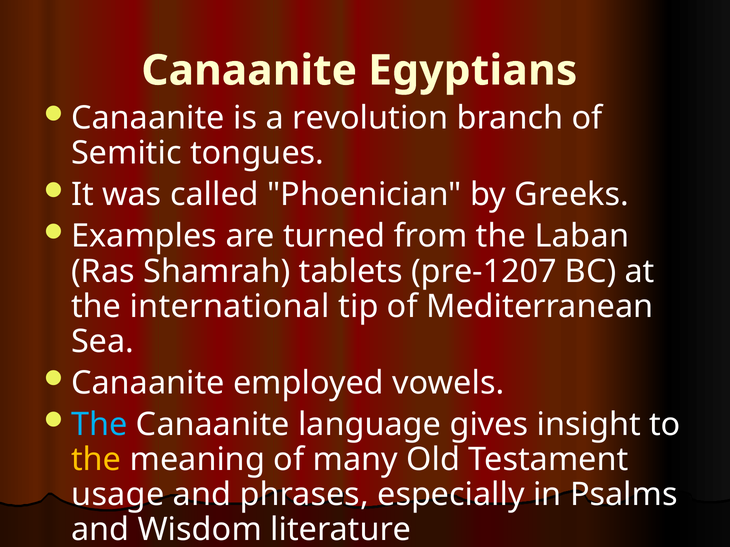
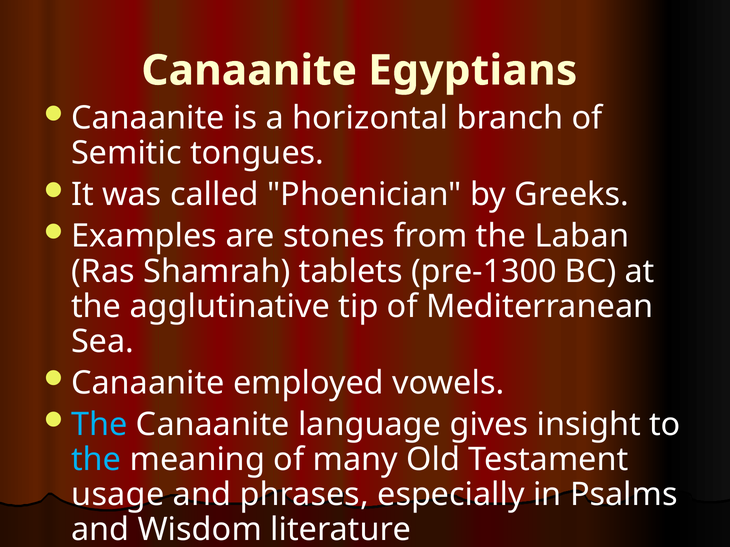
revolution: revolution -> horizontal (370, 118)
turned: turned -> stones (334, 237)
pre-1207: pre-1207 -> pre-1300 (484, 272)
international: international -> agglutinative (230, 307)
the colour: yellow -> light blue (96, 460)
